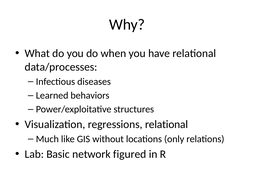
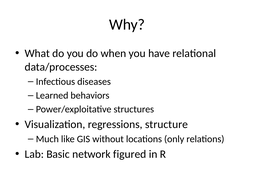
regressions relational: relational -> structure (166, 124)
